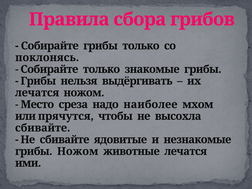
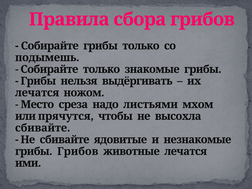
поклонясь: поклонясь -> подымешь (47, 58)
наиболее: наиболее -> листьями (151, 104)
грибы Ножом: Ножом -> Грибов (78, 151)
